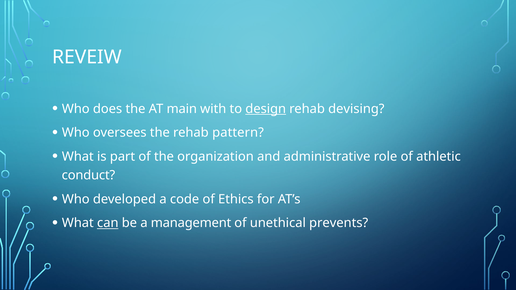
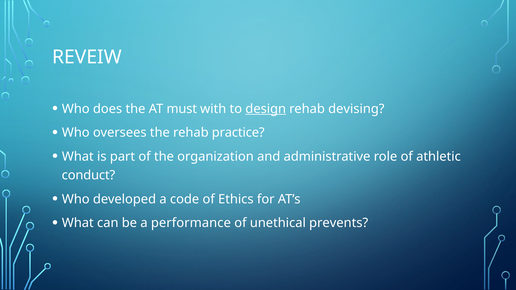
main: main -> must (182, 109)
pattern: pattern -> practice (238, 133)
can underline: present -> none (108, 223)
management: management -> performance (191, 223)
